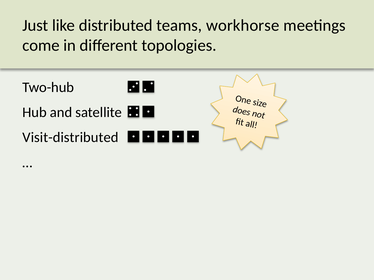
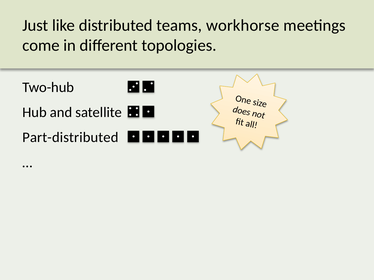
Visit-distributed: Visit-distributed -> Part-distributed (70, 138)
